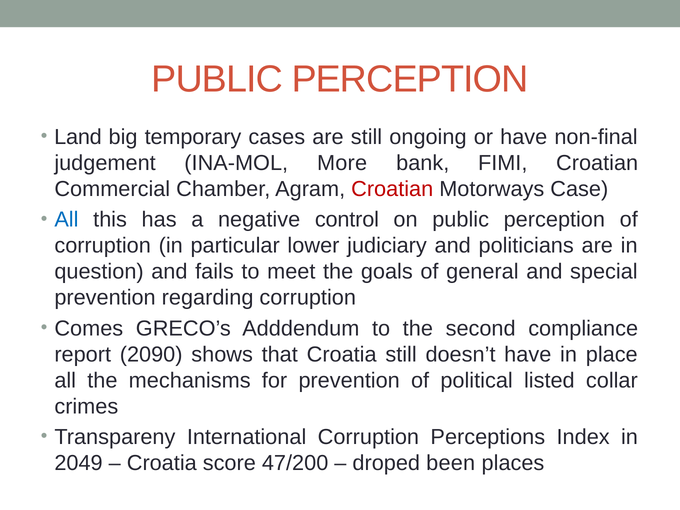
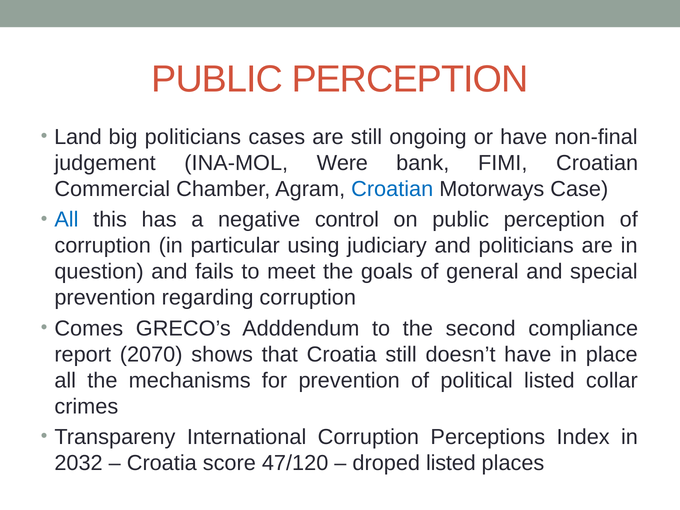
big temporary: temporary -> politicians (193, 137)
More: More -> Were (342, 163)
Croatian colour: red -> blue (392, 189)
lower: lower -> using (313, 246)
2090: 2090 -> 2070 (151, 354)
2049: 2049 -> 2032 (79, 463)
47/200: 47/200 -> 47/120 (295, 463)
droped been: been -> listed (451, 463)
